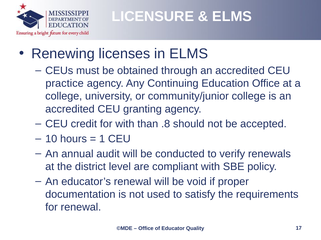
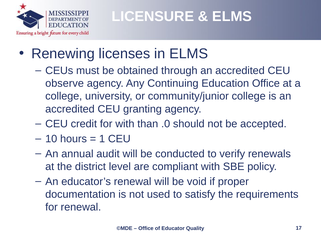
practice: practice -> observe (65, 84)
.8: .8 -> .0 (166, 124)
